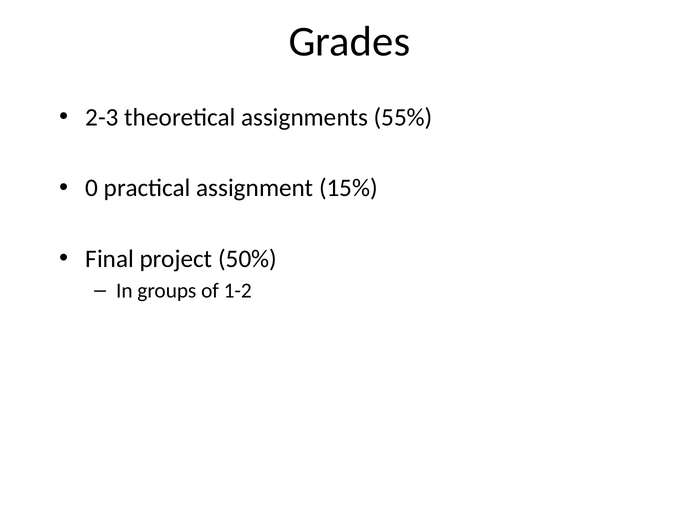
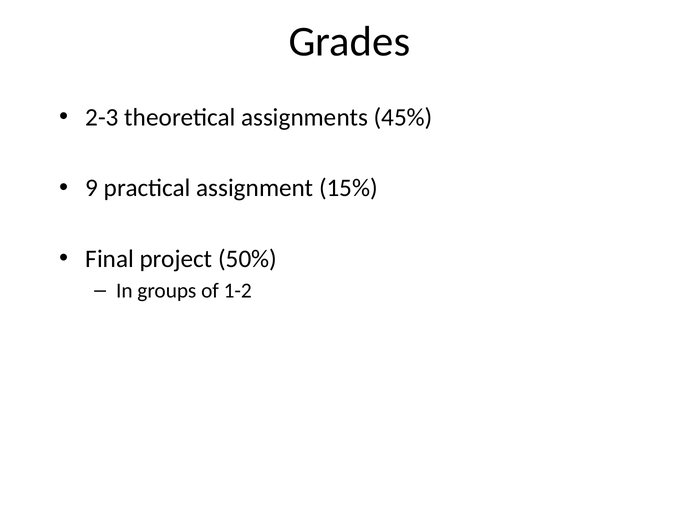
55%: 55% -> 45% (403, 117)
0: 0 -> 9 (92, 188)
